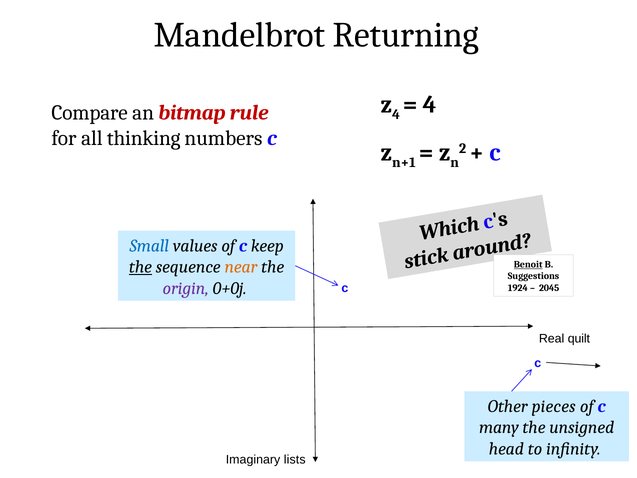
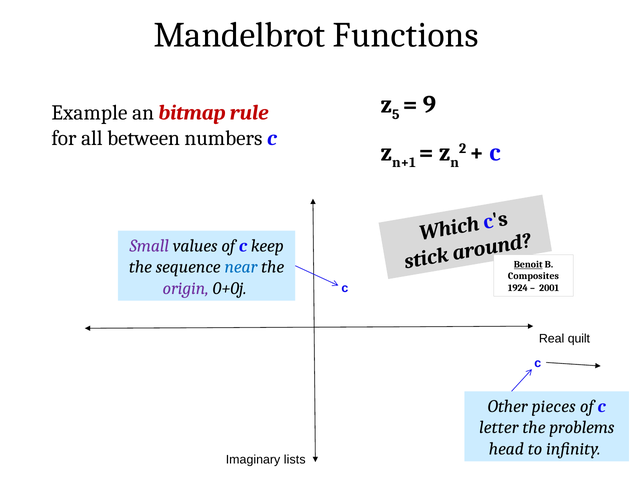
Returning: Returning -> Functions (406, 35)
4: 4 -> 5 (396, 114)
4: 4 -> 9 (429, 105)
Compare: Compare -> Example (89, 113)
thinking: thinking -> between (144, 138)
Small colour: blue -> purple (149, 246)
the underline: present -> none (140, 267)
near colour: orange -> blue (241, 267)
Suggestions: Suggestions -> Composites (533, 276)
2045: 2045 -> 2001 (549, 288)
many: many -> letter (499, 427)
unsigned: unsigned -> problems (582, 427)
